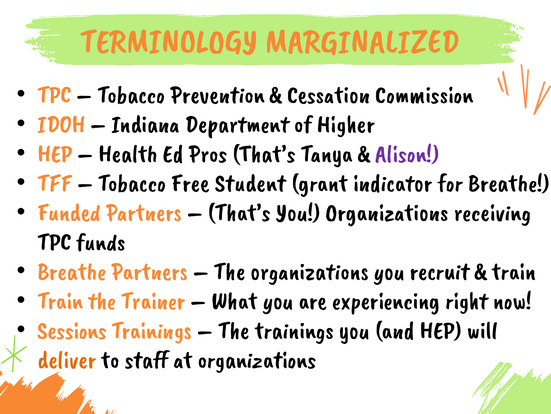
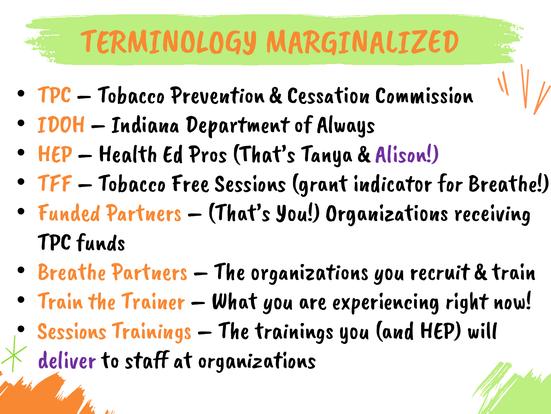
Higher: Higher -> Always (346, 124)
Free Student: Student -> Sessions (250, 183)
deliver colour: orange -> purple (67, 359)
